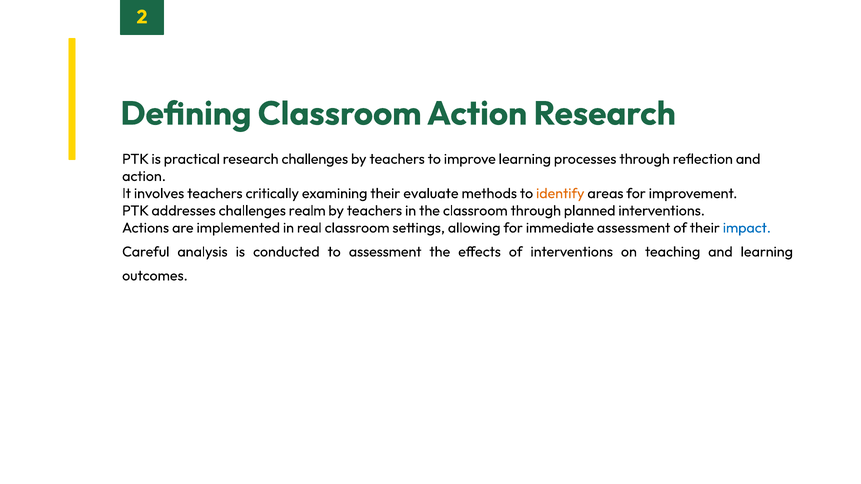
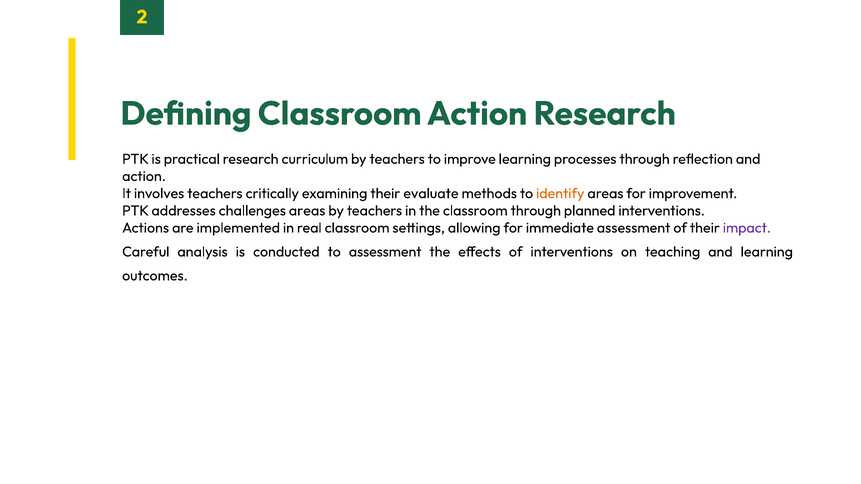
research challenges: challenges -> curriculum (315, 159)
challenges realm: realm -> areas (307, 211)
impact colour: blue -> purple (747, 228)
